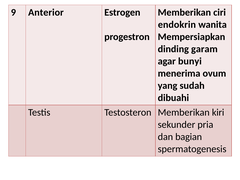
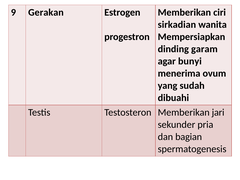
Anterior: Anterior -> Gerakan (46, 12)
endokrin: endokrin -> sirkadian (177, 25)
kiri: kiri -> jari (218, 112)
